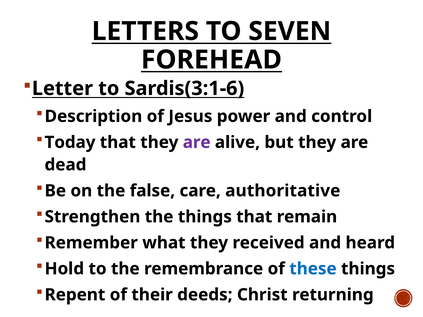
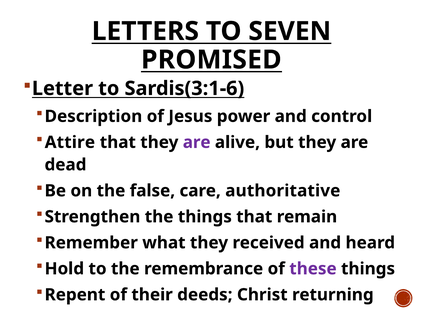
FOREHEAD: FOREHEAD -> PROMISED (211, 60)
Today: Today -> Attire (70, 142)
these colour: blue -> purple (313, 269)
